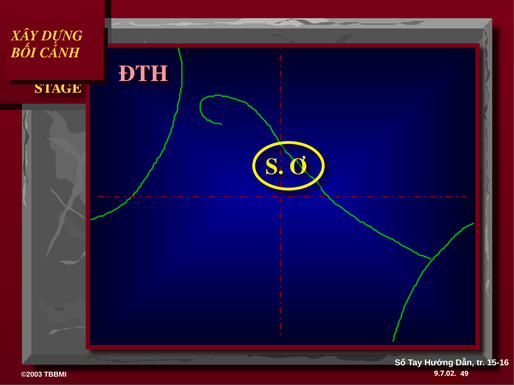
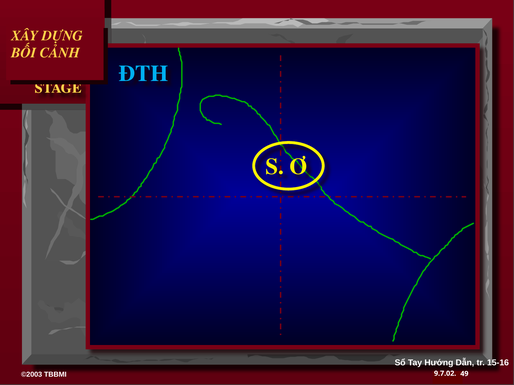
ĐTH colour: pink -> light blue (143, 74)
